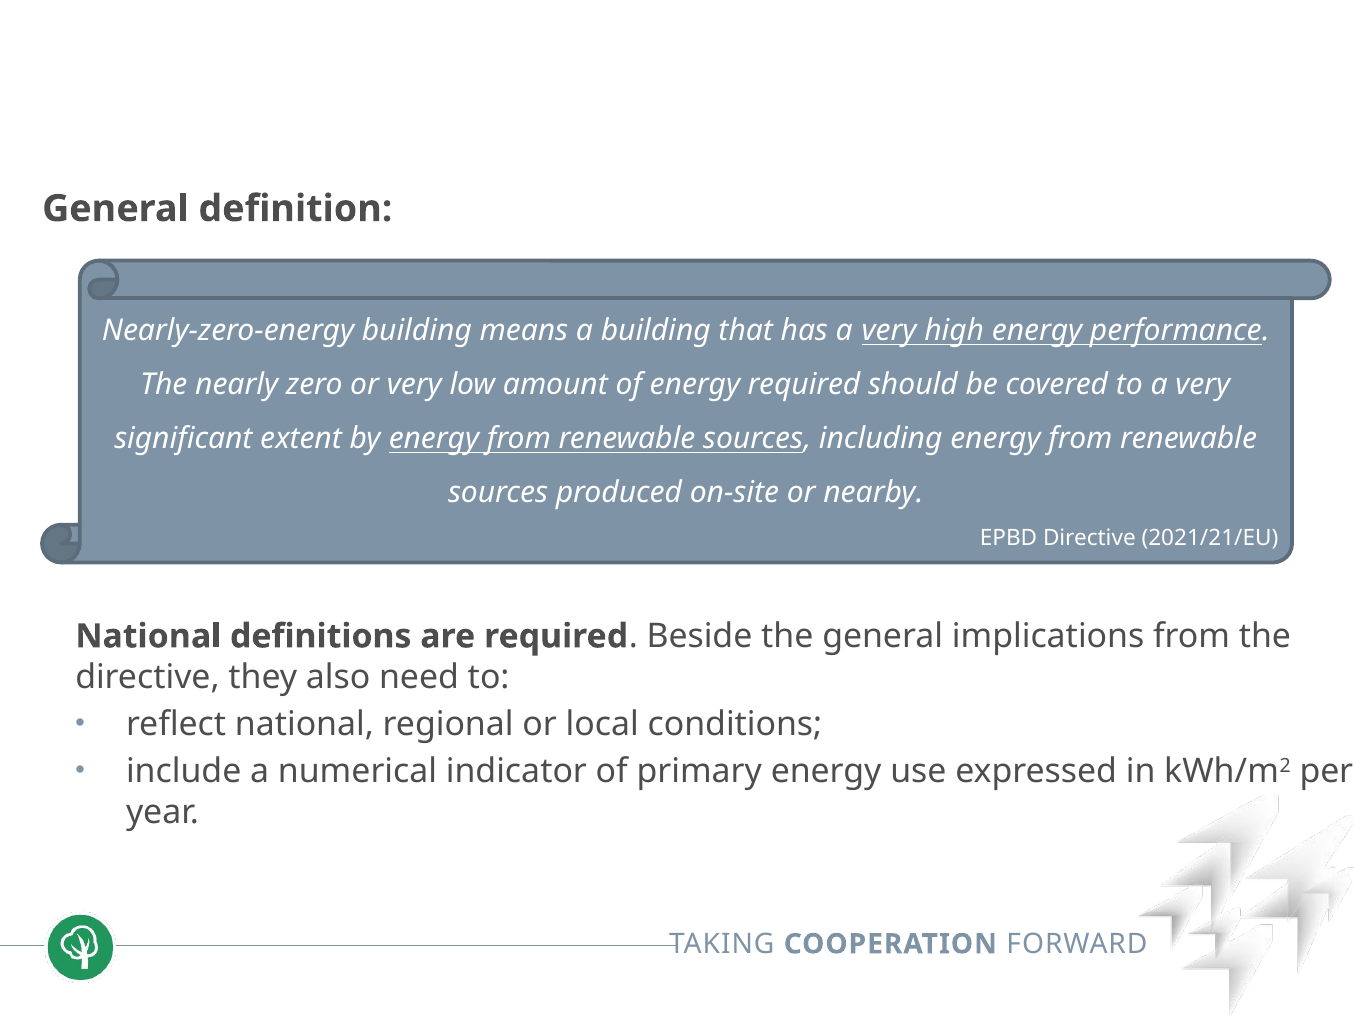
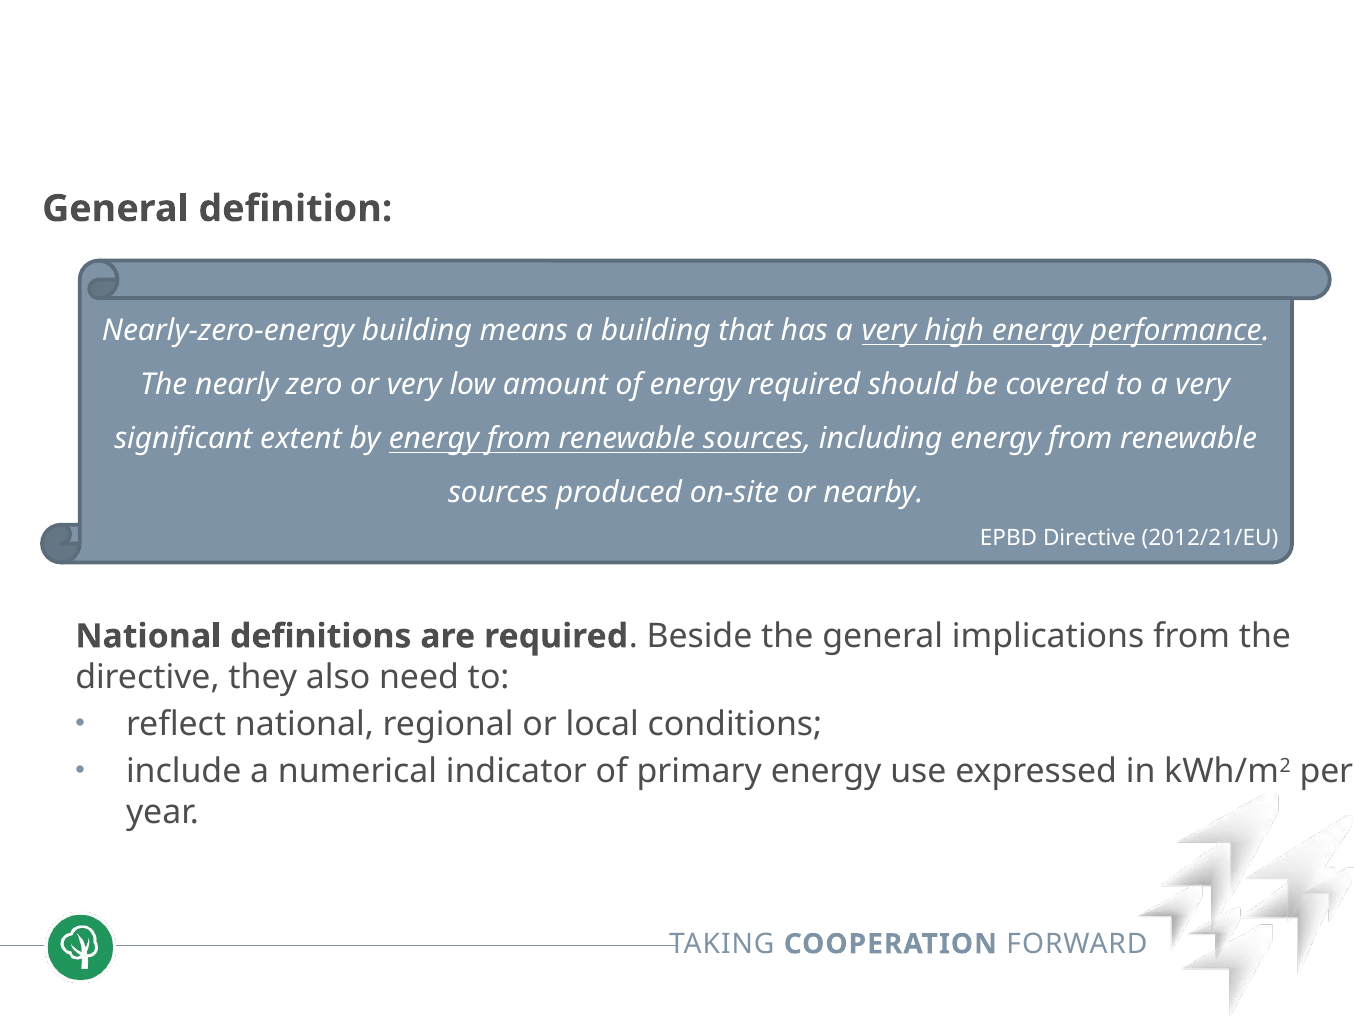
2021/21/EU: 2021/21/EU -> 2012/21/EU (1210, 537)
